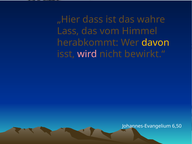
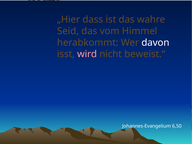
Lass: Lass -> Seid (68, 31)
davon colour: yellow -> white (155, 43)
bewirkt.“: bewirkt.“ -> beweist.“ (145, 54)
